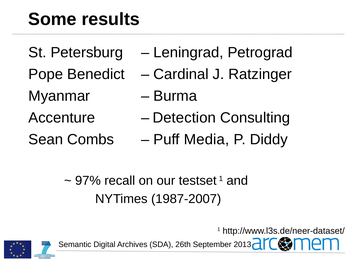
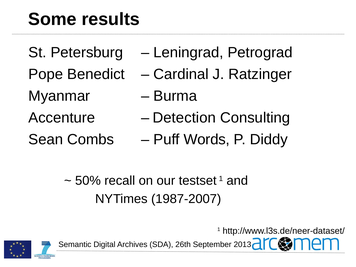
Media: Media -> Words (207, 139)
97%: 97% -> 50% (88, 181)
